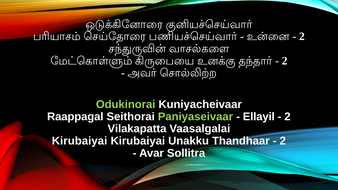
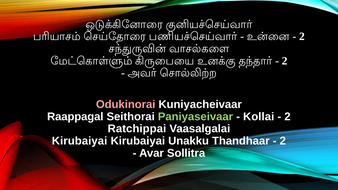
Odukinorai colour: light green -> pink (126, 104)
Ellayil: Ellayil -> Kollai (259, 117)
Vilakapatta: Vilakapatta -> Ratchippai (137, 129)
